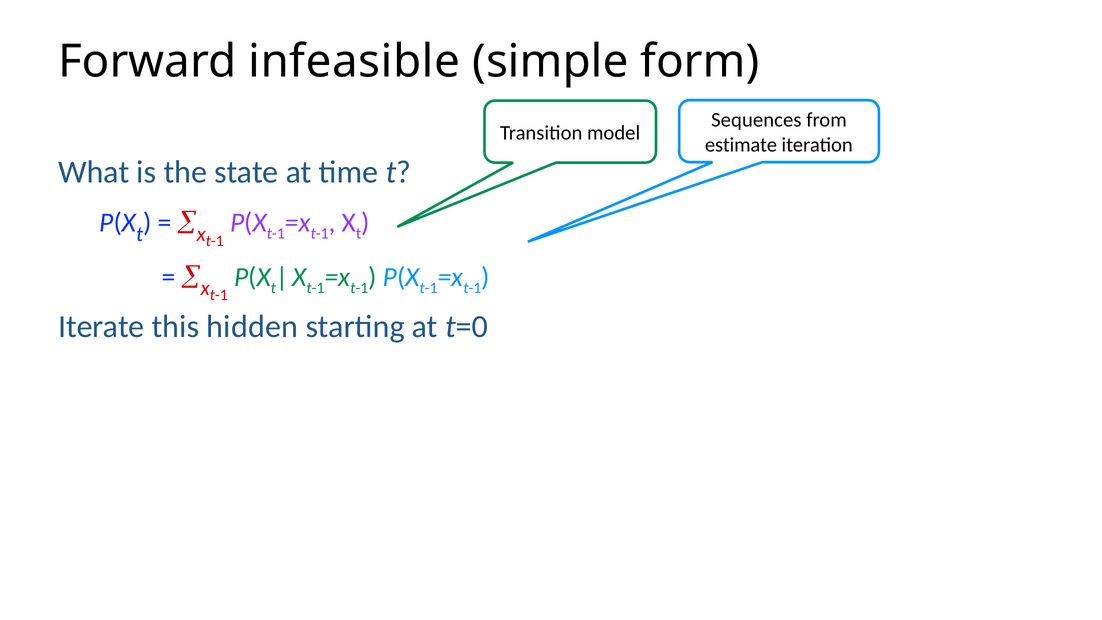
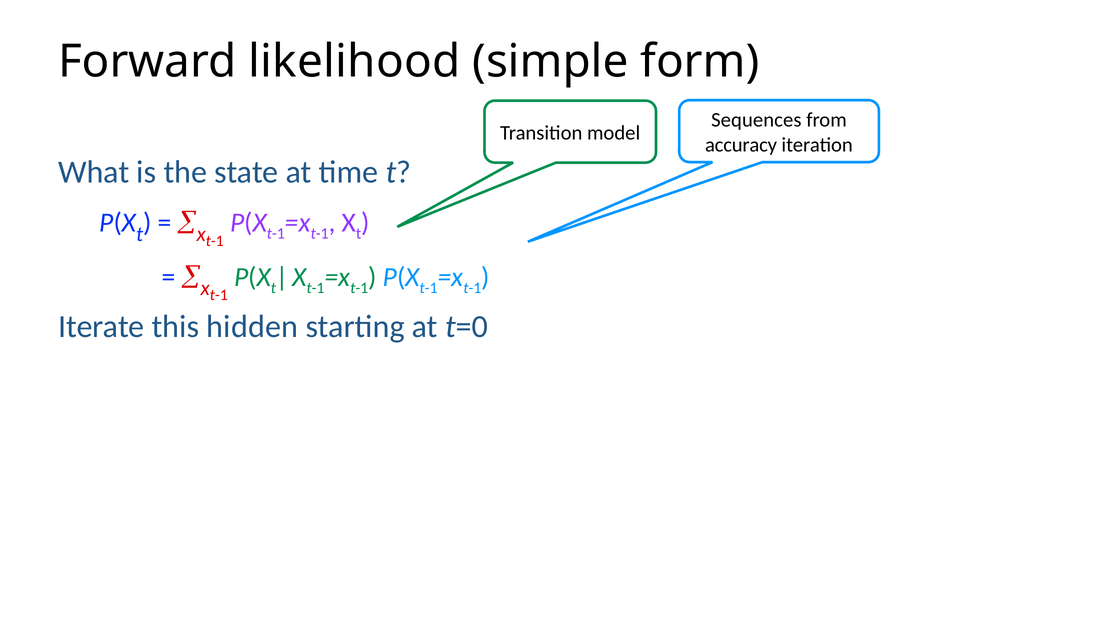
infeasible: infeasible -> likelihood (354, 62)
estimate: estimate -> accuracy (741, 145)
